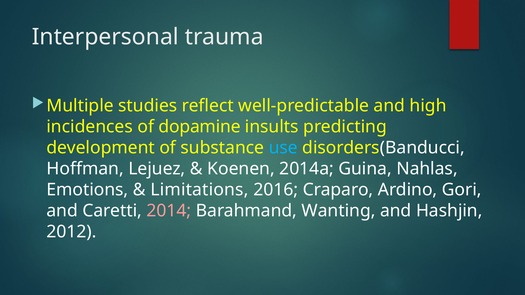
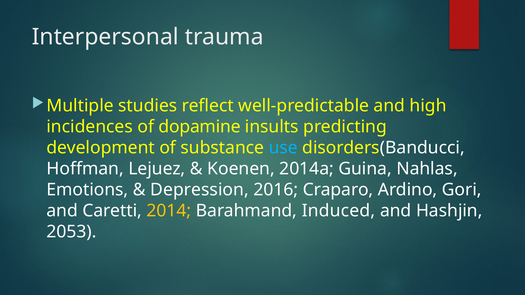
Limitations: Limitations -> Depression (200, 190)
2014 colour: pink -> yellow (169, 211)
Wanting: Wanting -> Induced (338, 211)
2012: 2012 -> 2053 (72, 232)
